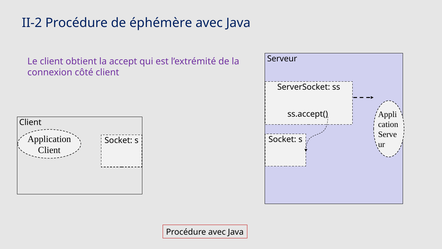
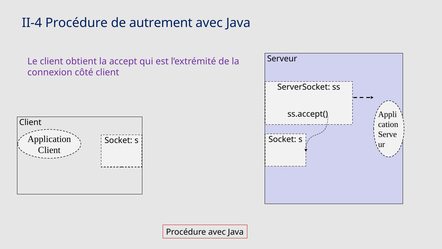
II-2: II-2 -> II-4 (32, 23)
éphémère: éphémère -> autrement (161, 23)
